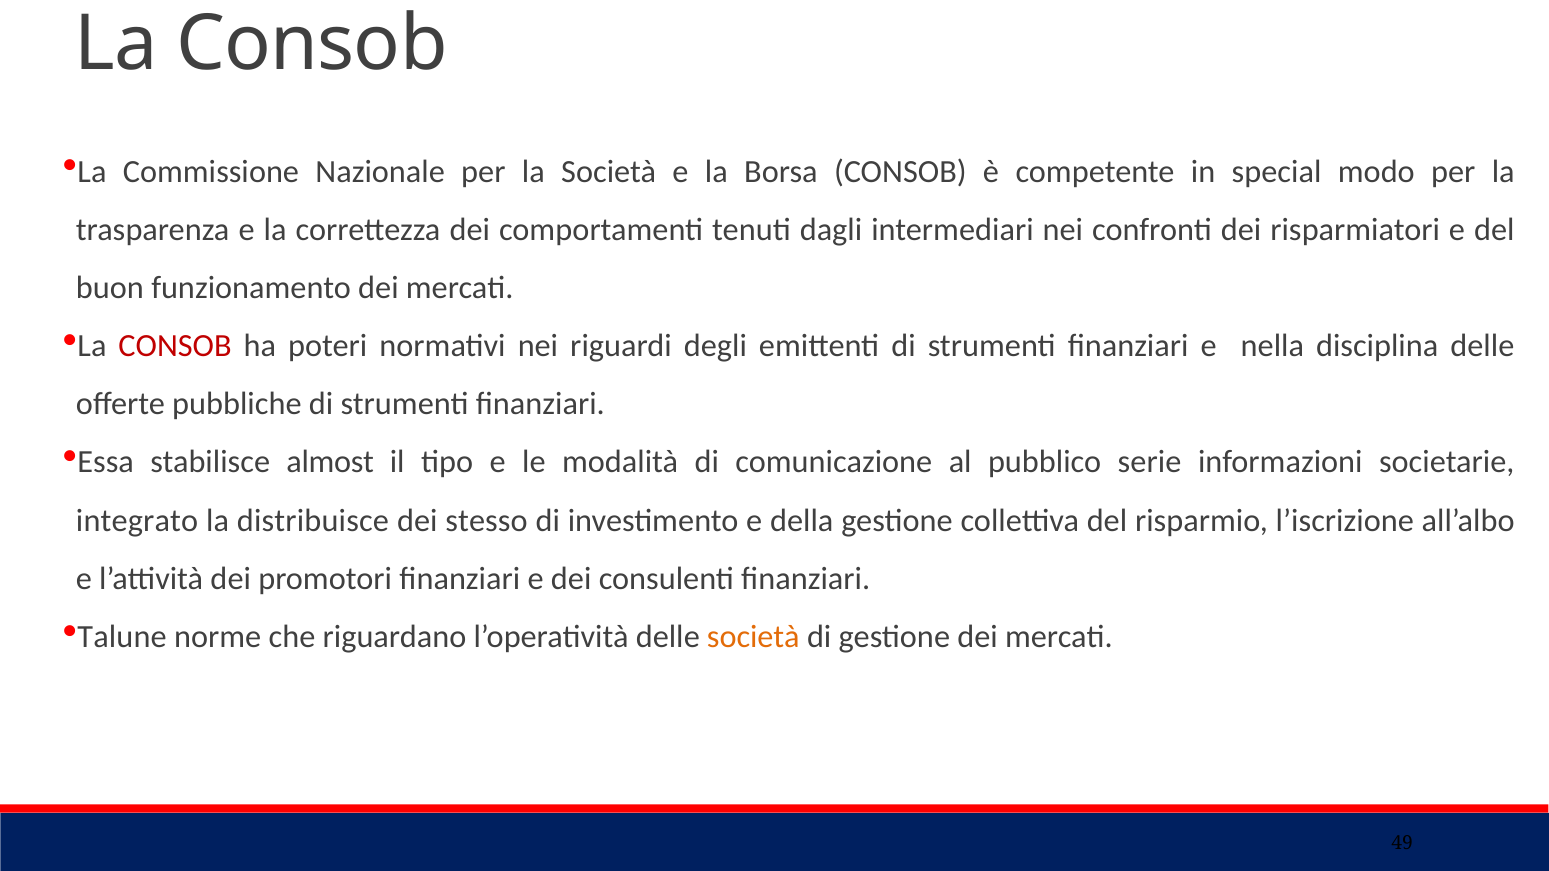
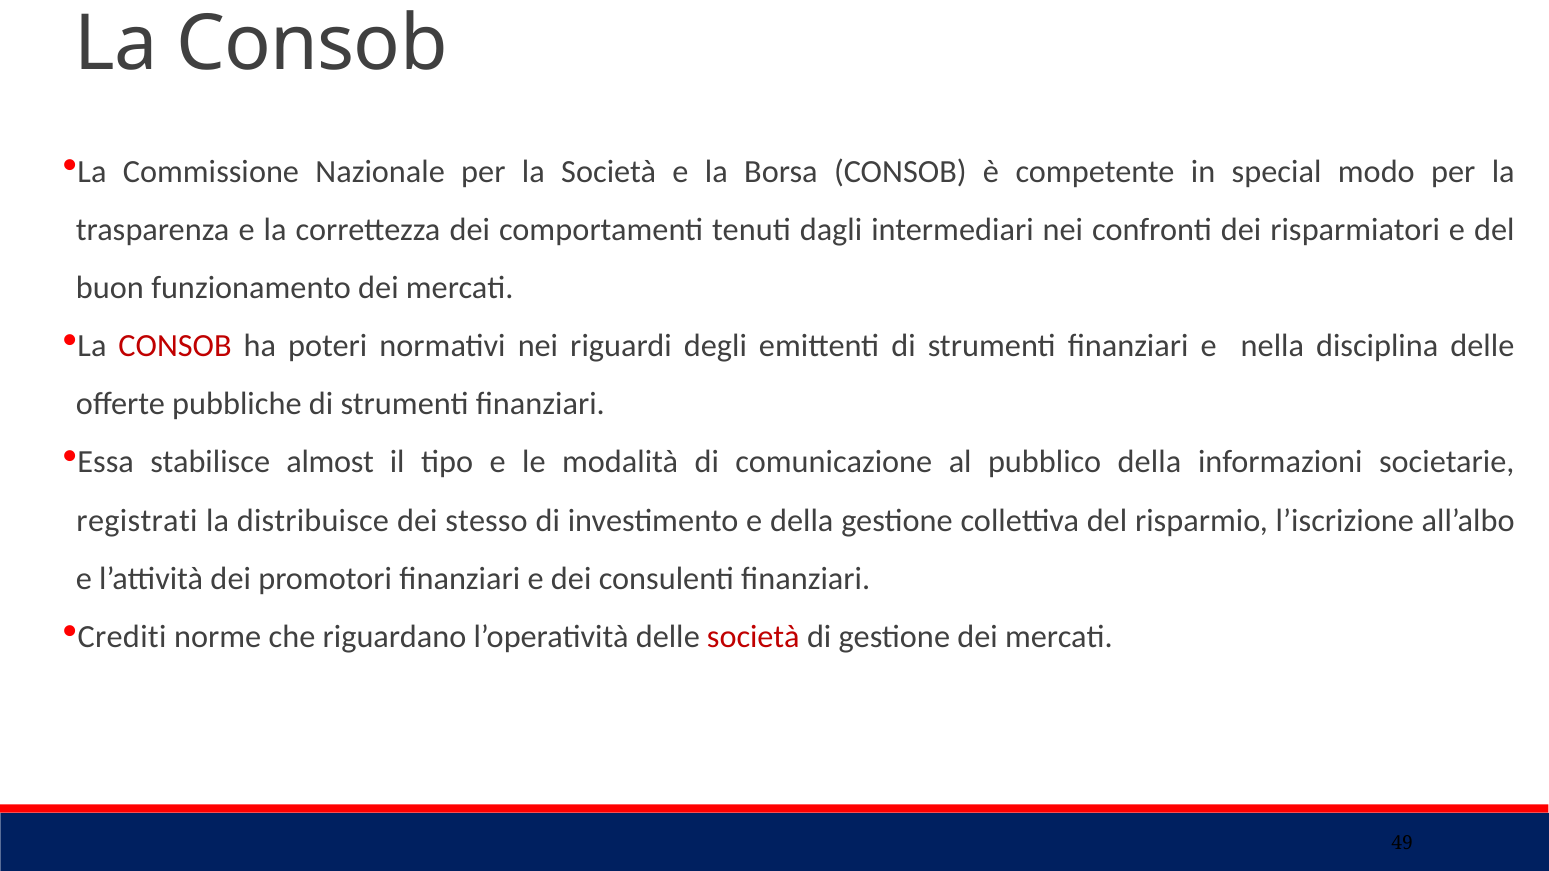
pubblico serie: serie -> della (1150, 462)
integrato: integrato -> registrati (137, 521)
Talune: Talune -> Crediti (122, 637)
società colour: orange -> red (753, 637)
